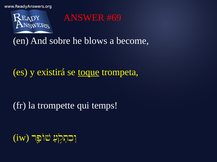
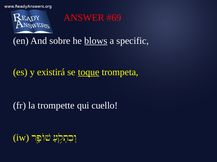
blows underline: none -> present (96, 41)
become: become -> specific (133, 41)
temps: temps -> cuello (105, 106)
